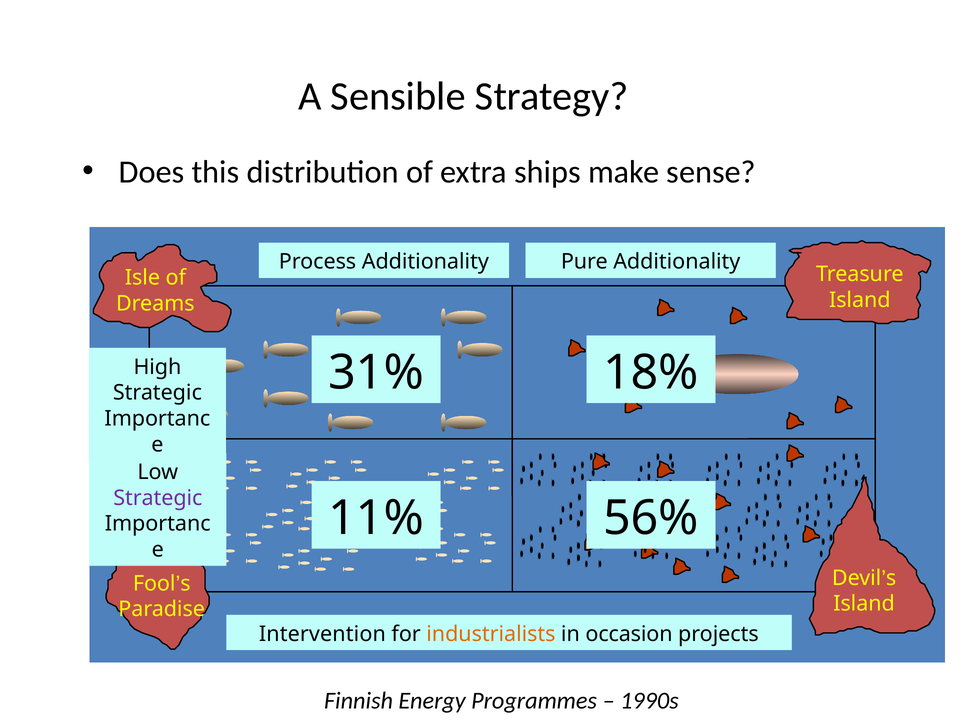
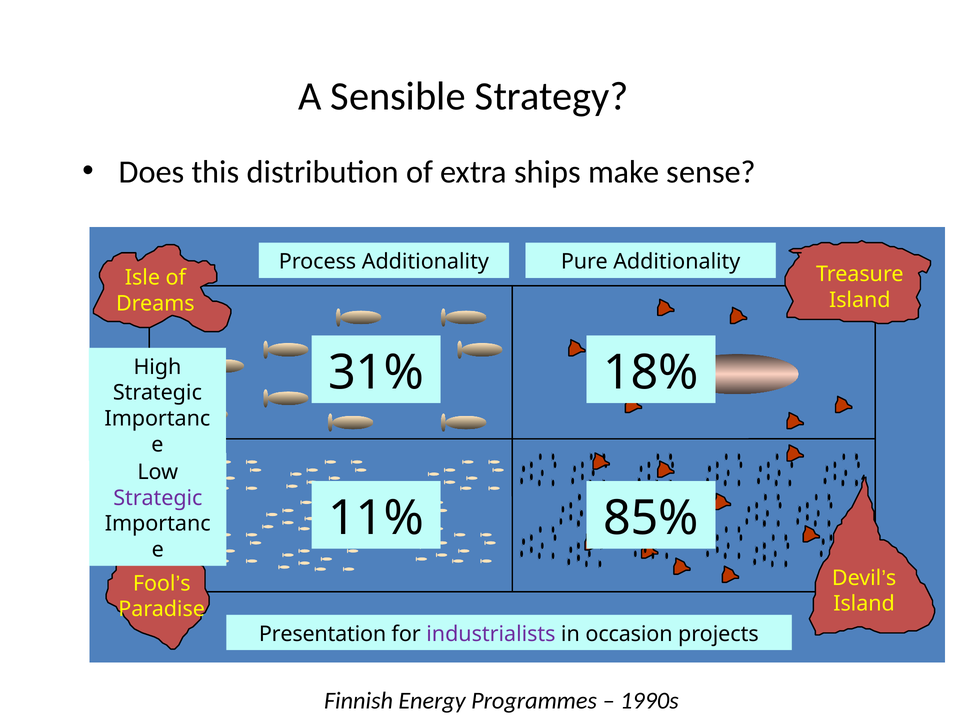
56%: 56% -> 85% (651, 518)
Intervention: Intervention -> Presentation (323, 633)
industrialists colour: orange -> purple (491, 633)
